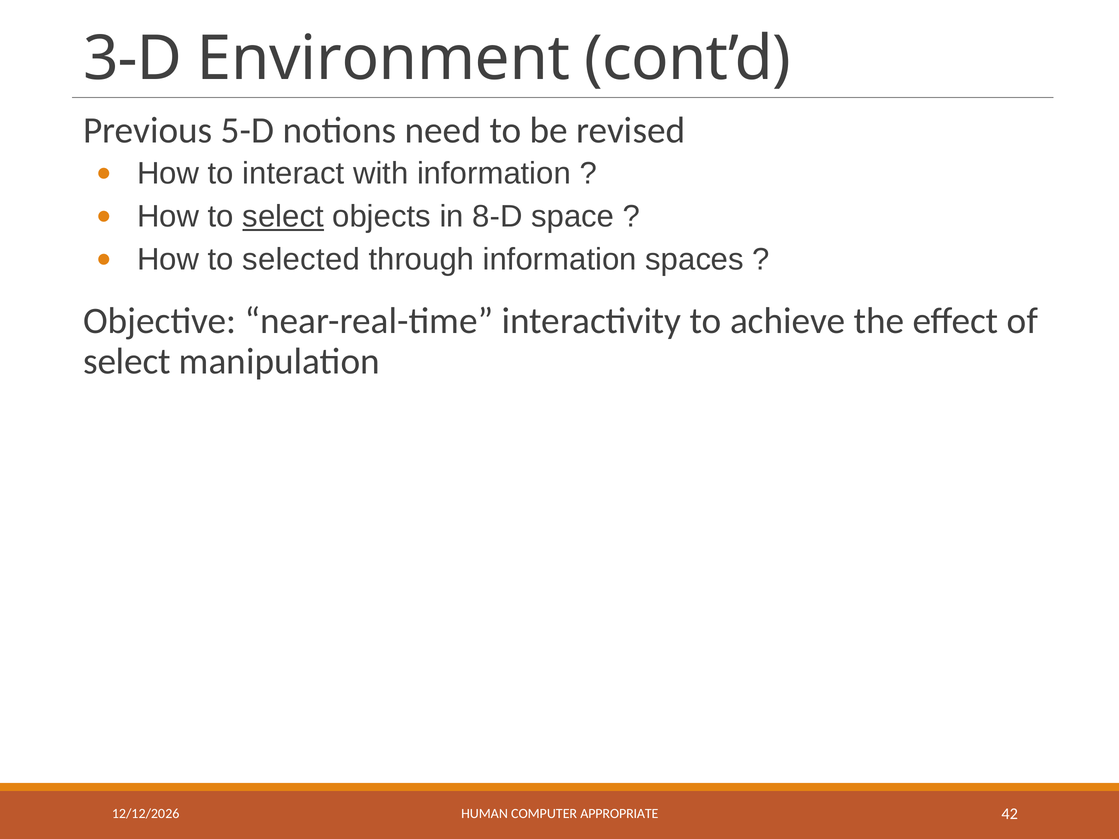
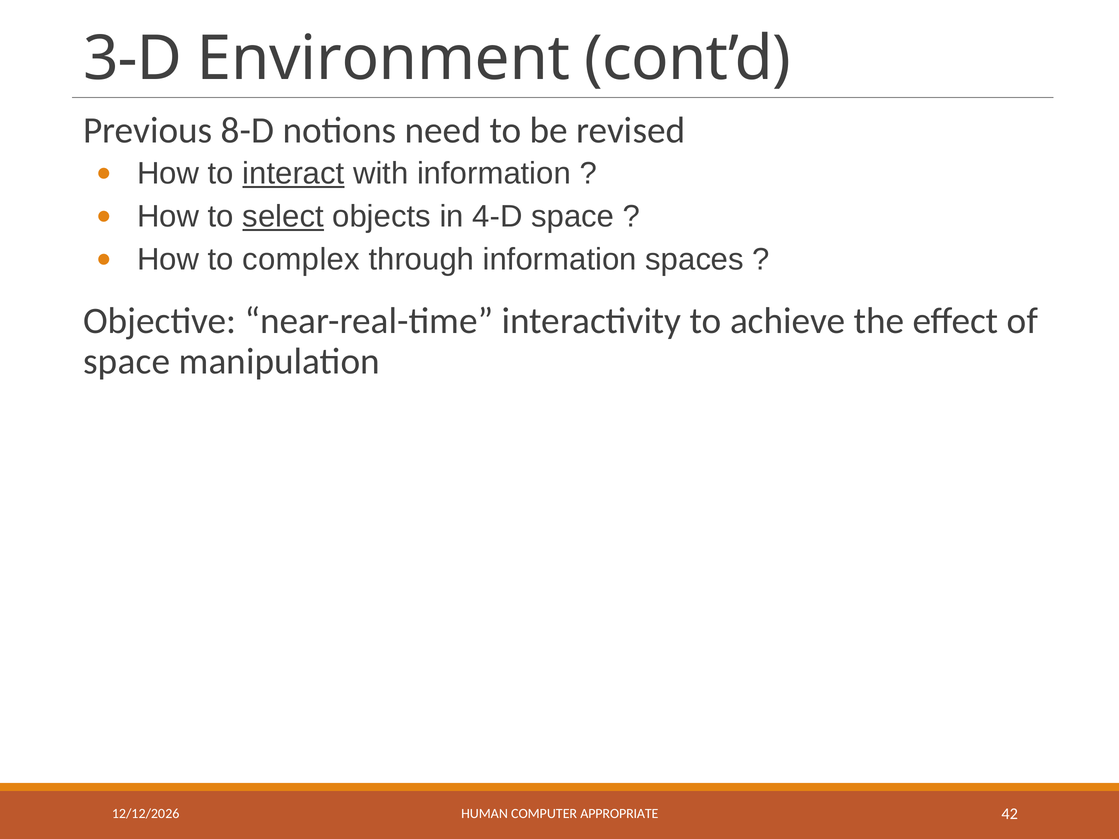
5-D: 5-D -> 8-D (247, 130)
interact underline: none -> present (293, 174)
8-D: 8-D -> 4-D (497, 217)
selected: selected -> complex (301, 259)
select: select -> space (127, 361)
